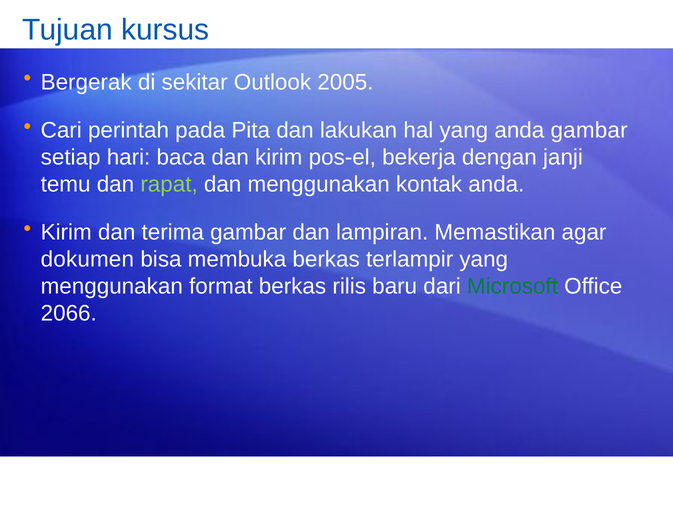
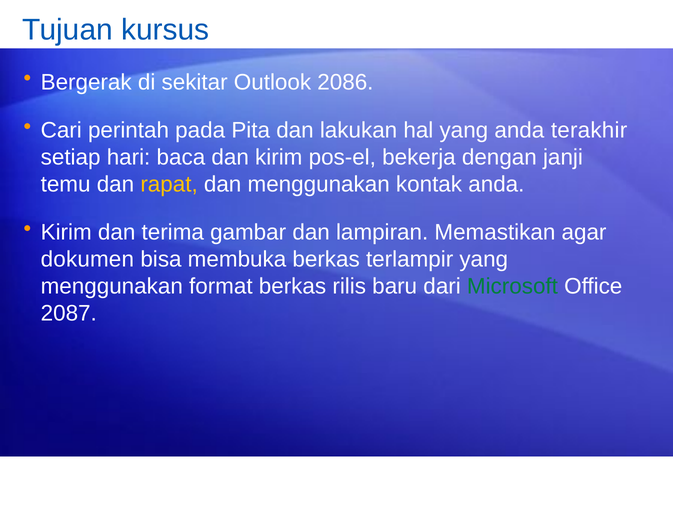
2005: 2005 -> 2086 (345, 82)
anda gambar: gambar -> terakhir (589, 130)
rapat colour: light green -> yellow (169, 184)
2066: 2066 -> 2087 (69, 313)
